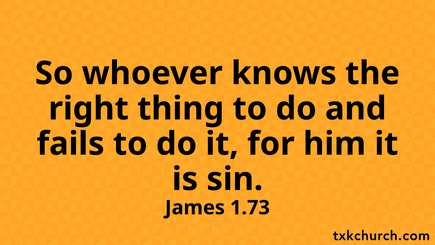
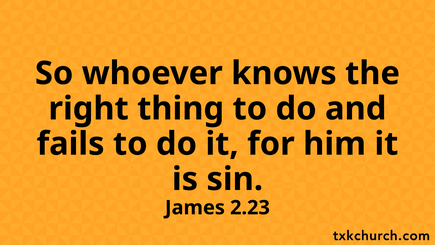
1.73: 1.73 -> 2.23 (250, 207)
